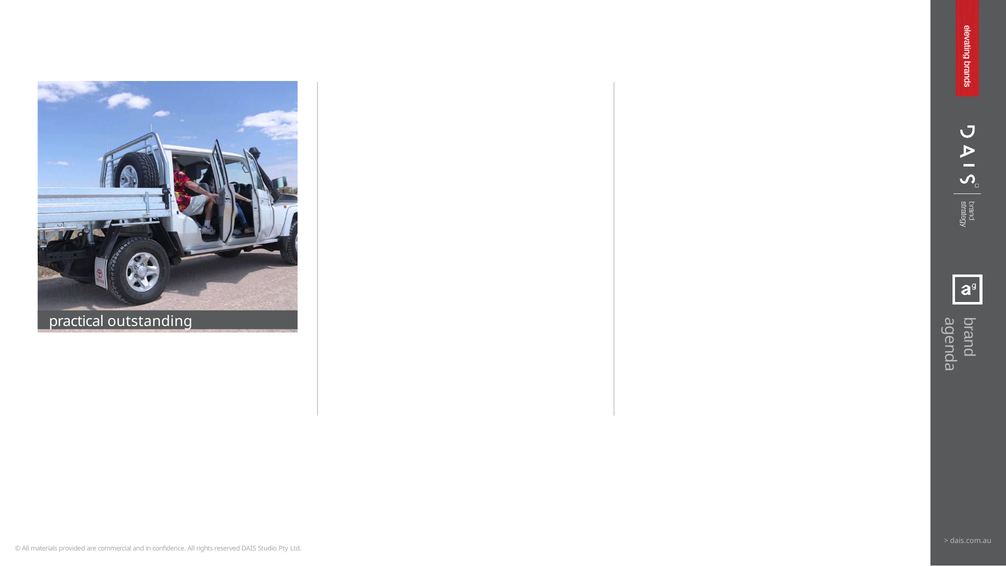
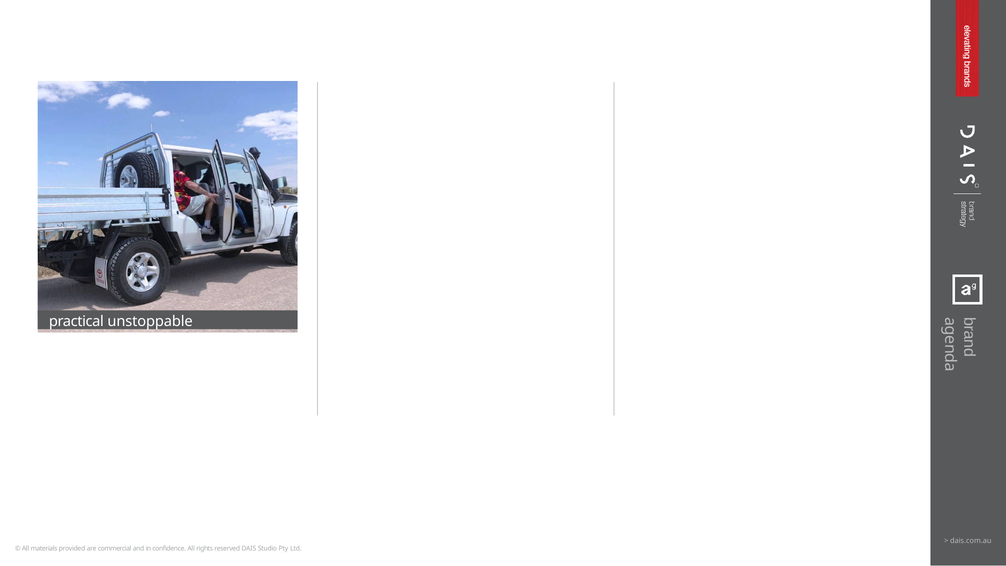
outstanding: outstanding -> unstoppable (150, 322)
